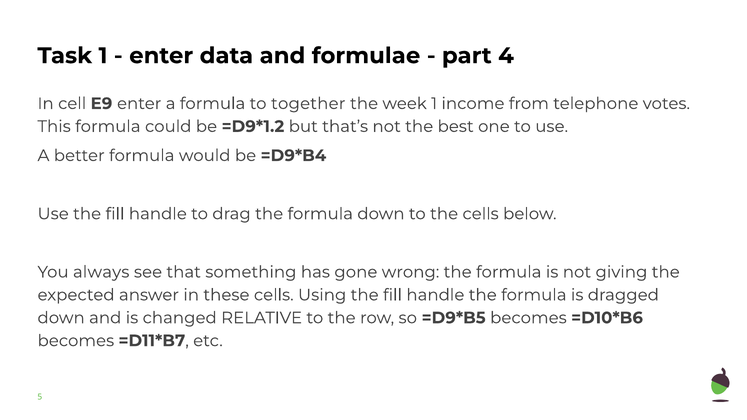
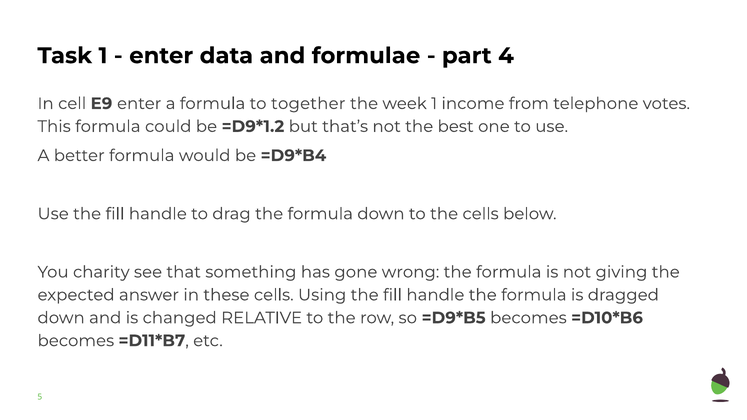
always: always -> charity (101, 272)
